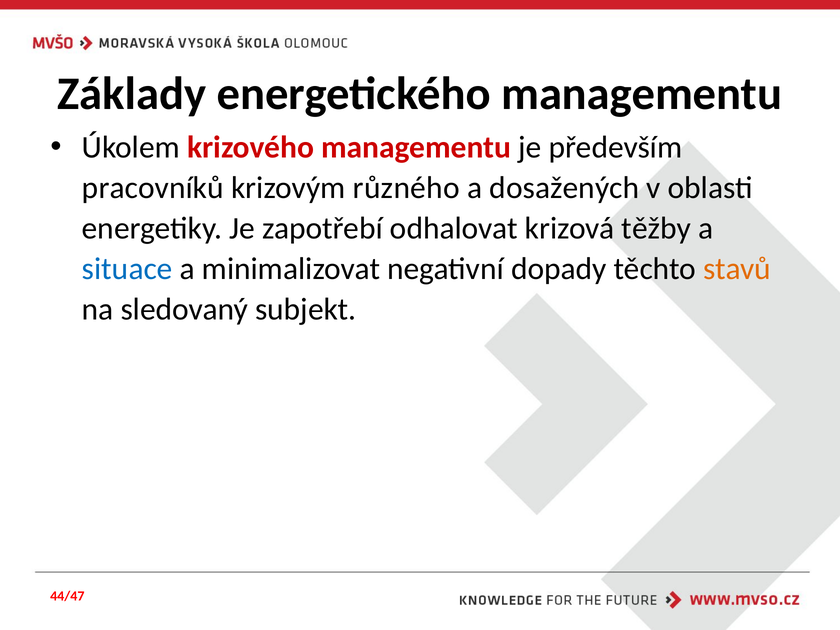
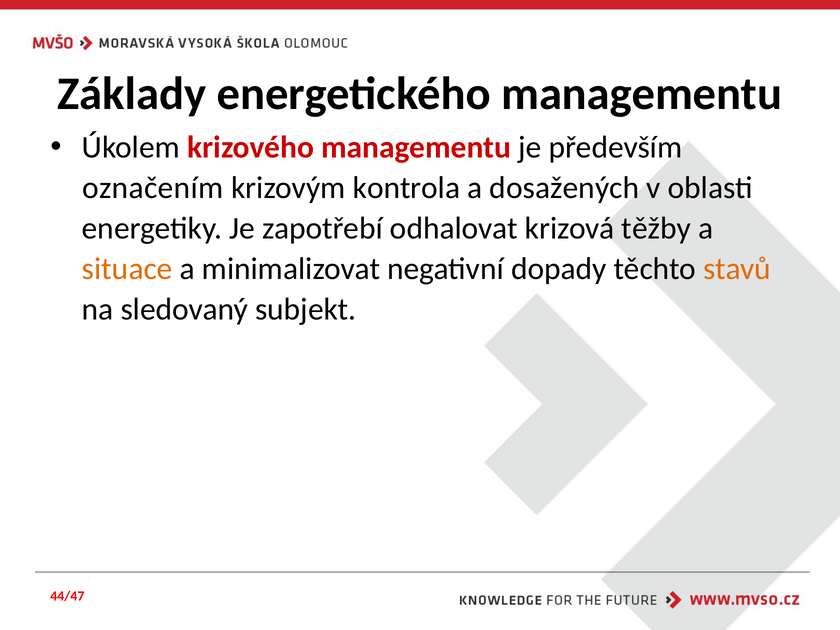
pracovníků: pracovníků -> označením (153, 188)
různého: různého -> kontrola (406, 188)
situace colour: blue -> orange (127, 269)
